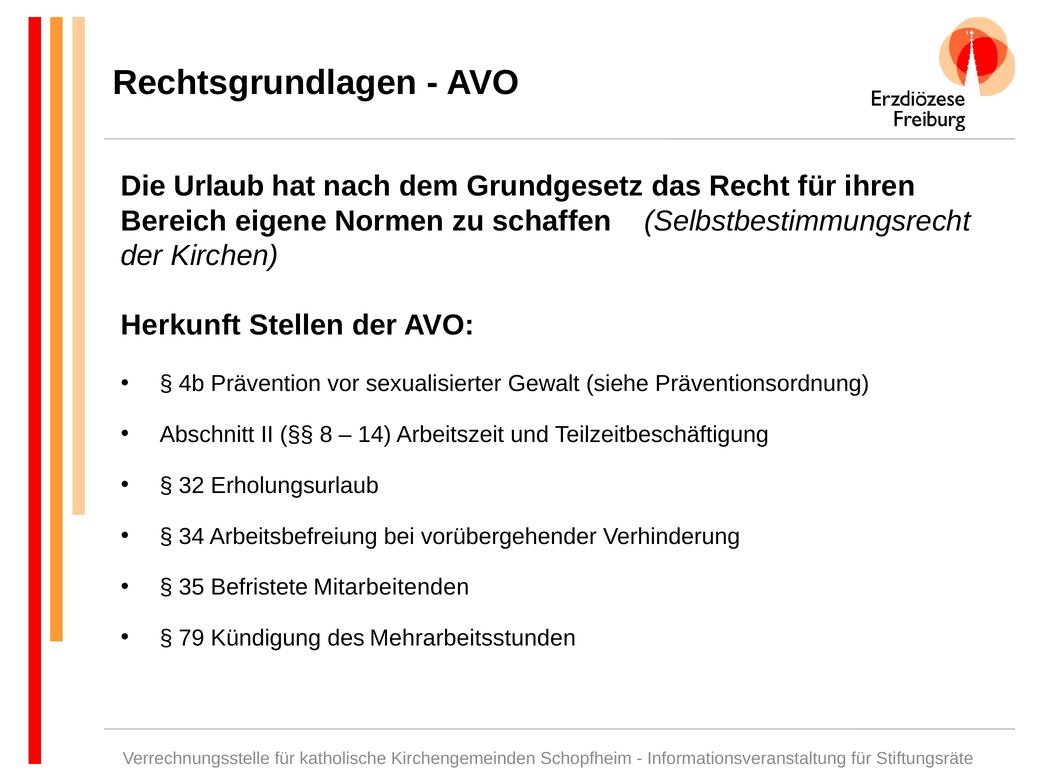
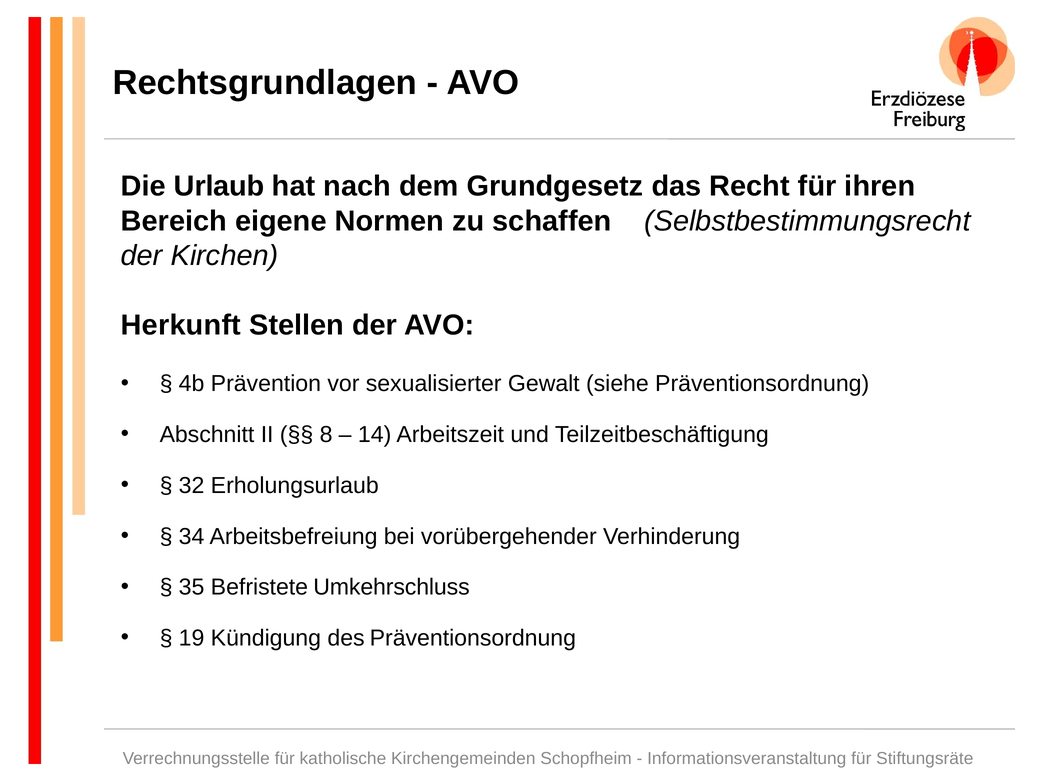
Mitarbeitenden: Mitarbeitenden -> Umkehrschluss (391, 587)
79: 79 -> 19 (192, 638)
des Mehrarbeitsstunden: Mehrarbeitsstunden -> Präventionsordnung (473, 638)
